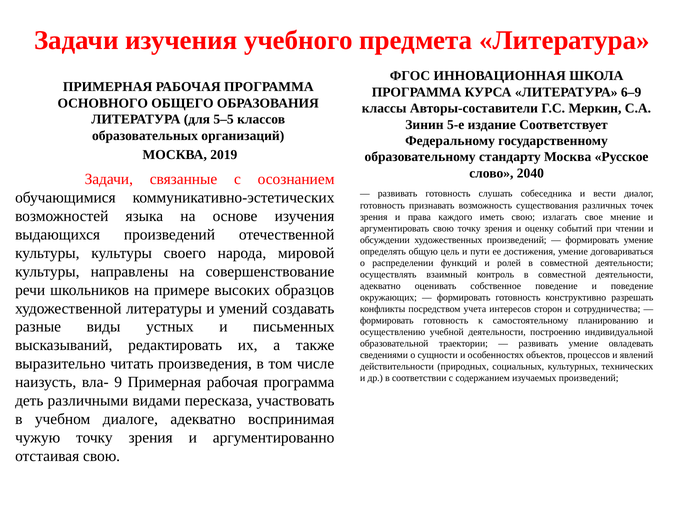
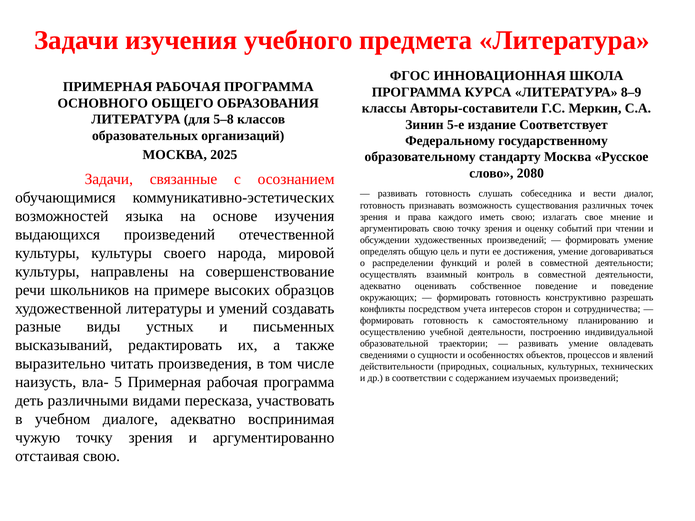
6–9: 6–9 -> 8–9 (631, 92)
5–5: 5–5 -> 5–8 (224, 119)
2019: 2019 -> 2025 (224, 155)
2040: 2040 -> 2080 (530, 173)
9: 9 -> 5 (118, 383)
